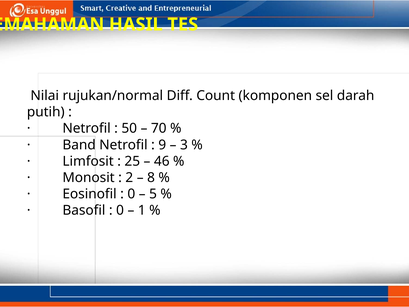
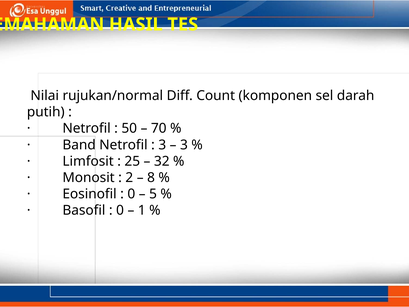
9: 9 -> 3 (162, 145)
46: 46 -> 32 (162, 161)
